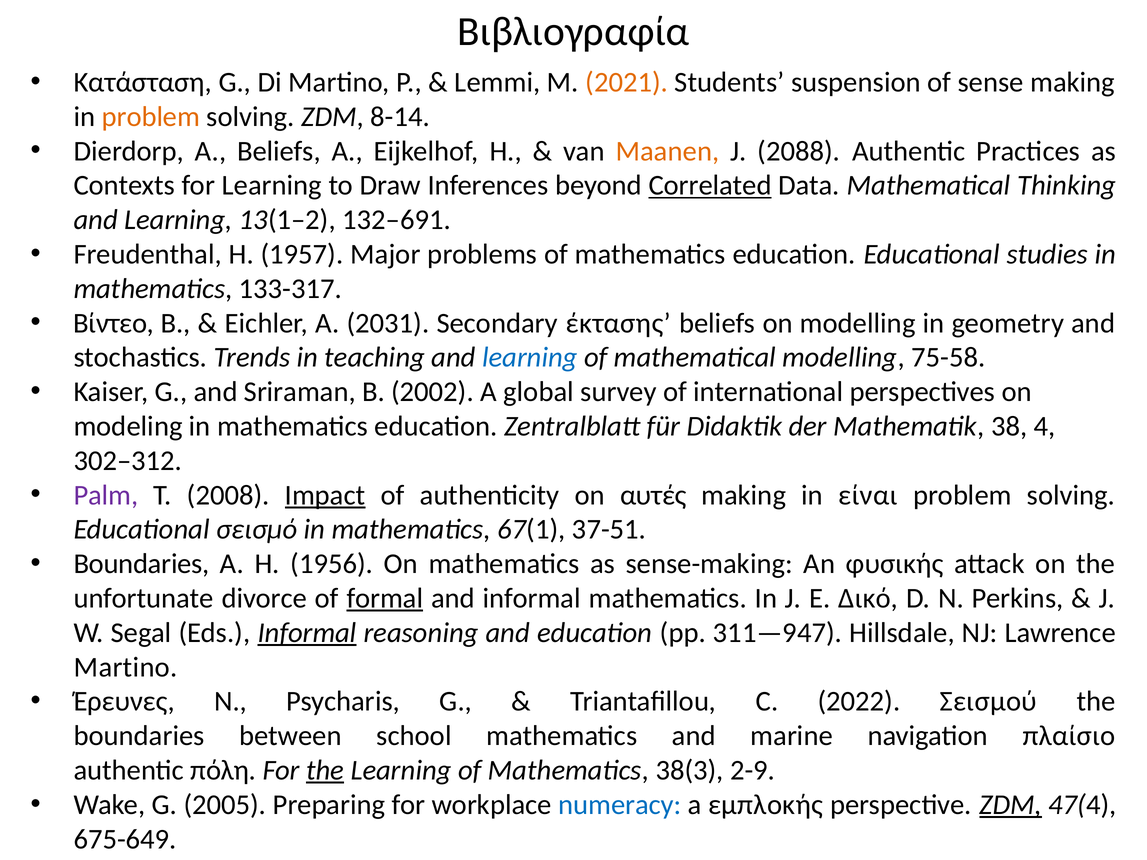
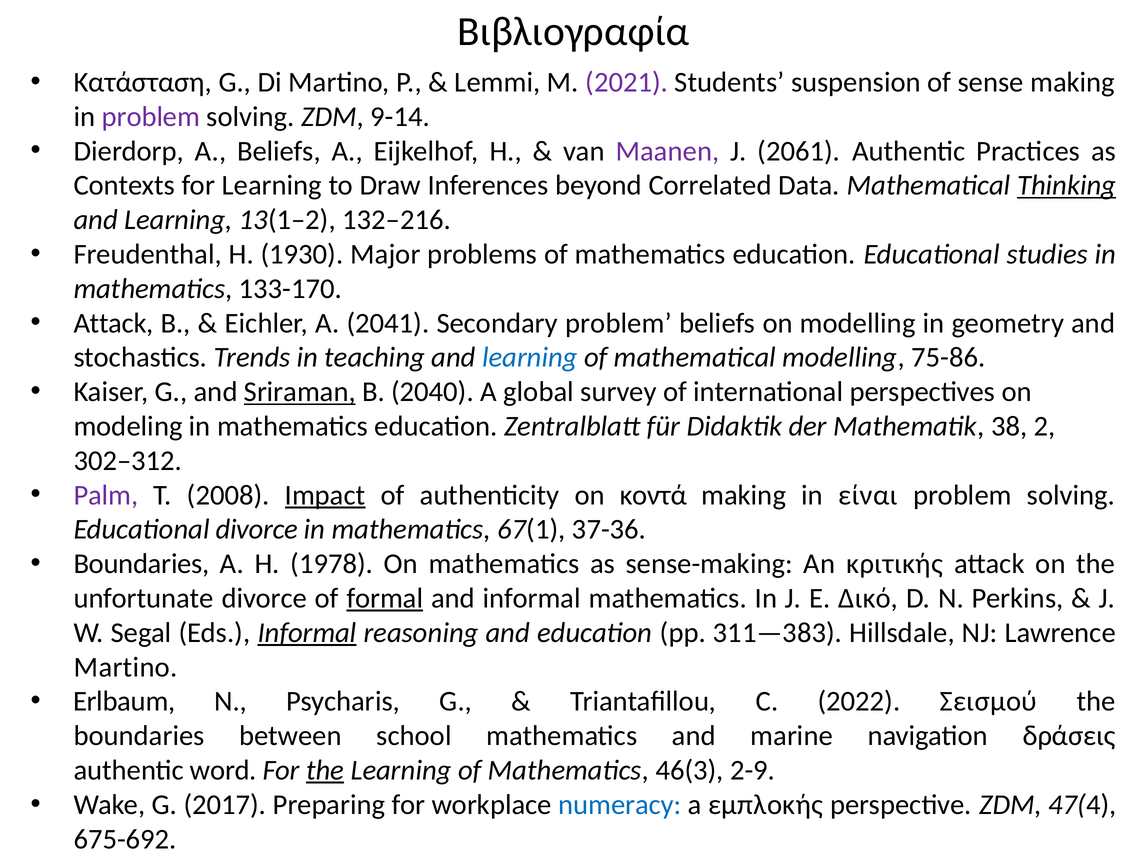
2021 colour: orange -> purple (627, 82)
problem colour: orange -> purple (151, 117)
8-14: 8-14 -> 9-14 (400, 117)
Maanen colour: orange -> purple (667, 151)
2088: 2088 -> 2061 (799, 151)
Correlated underline: present -> none (710, 186)
Thinking underline: none -> present (1067, 186)
132–691: 132–691 -> 132–216 (397, 220)
1957: 1957 -> 1930 (302, 254)
133-317: 133-317 -> 133-170 (290, 289)
Βίντεο: Βίντεο -> Attack (114, 323)
2031: 2031 -> 2041 (388, 323)
Secondary έκτασης: έκτασης -> problem (618, 323)
75-58: 75-58 -> 75-86 (948, 358)
Sriraman underline: none -> present (300, 392)
2002: 2002 -> 2040 (433, 392)
4: 4 -> 2 (1044, 426)
αυτές: αυτές -> κοντά (653, 495)
Educational σεισμό: σεισμό -> divorce (257, 530)
37-51: 37-51 -> 37-36 (609, 530)
1956: 1956 -> 1978 (332, 564)
φυσικής: φυσικής -> κριτικής (895, 564)
311—947: 311—947 -> 311—383 (777, 633)
Έρευνες: Έρευνες -> Erlbaum (124, 702)
πλαίσιο: πλαίσιο -> δράσεις (1069, 736)
πόλη: πόλη -> word (223, 770)
38(3: 38(3 -> 46(3 (690, 770)
2005: 2005 -> 2017 (225, 805)
ZDM underline: present -> none (1011, 805)
675-649: 675-649 -> 675-692 (125, 839)
